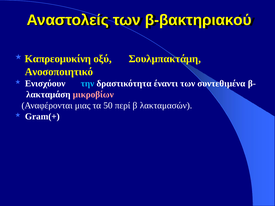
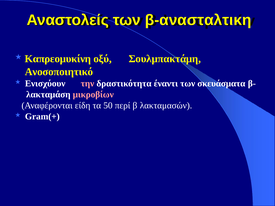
β-βακτηριακού: β-βακτηριακού -> β-ανασταλτικη (198, 20)
την colour: light blue -> pink (87, 84)
συντεθιμένα: συντεθιμένα -> σκευάσματα (221, 84)
μιας: μιας -> είδη (83, 106)
